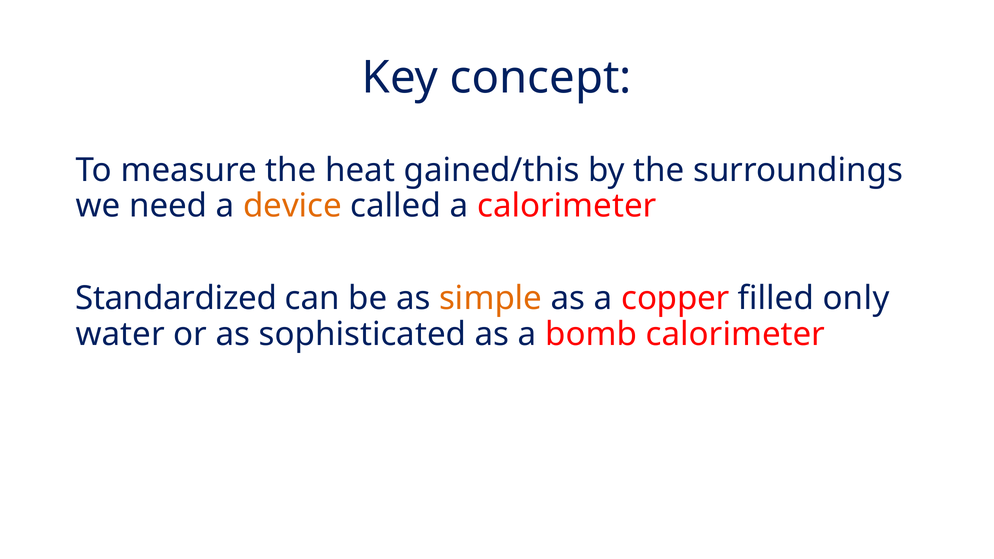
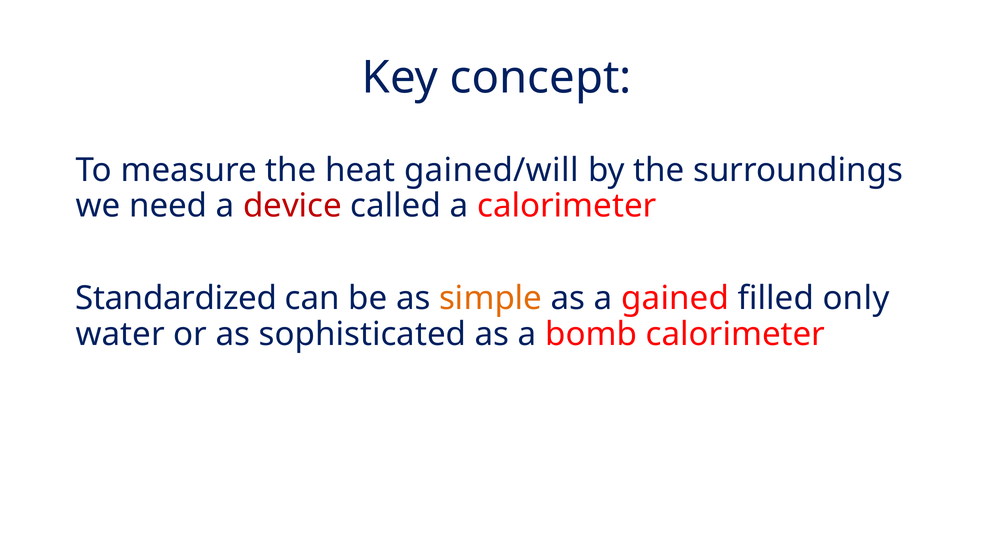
gained/this: gained/this -> gained/will (491, 170)
device colour: orange -> red (292, 206)
copper: copper -> gained (675, 298)
